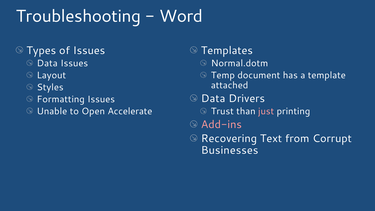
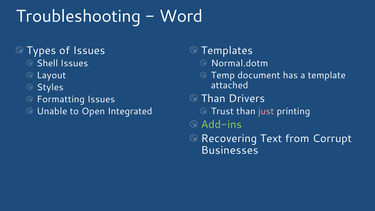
Data: Data -> Shell (47, 63)
Data: Data -> Than (213, 99)
Accelerate: Accelerate -> Integrated (130, 111)
Add-ins colour: pink -> light green (221, 125)
